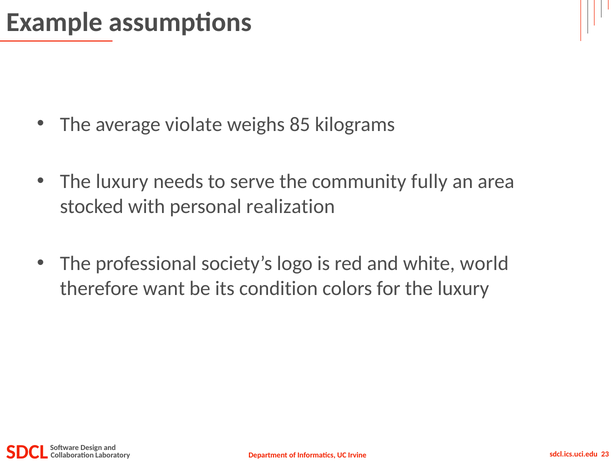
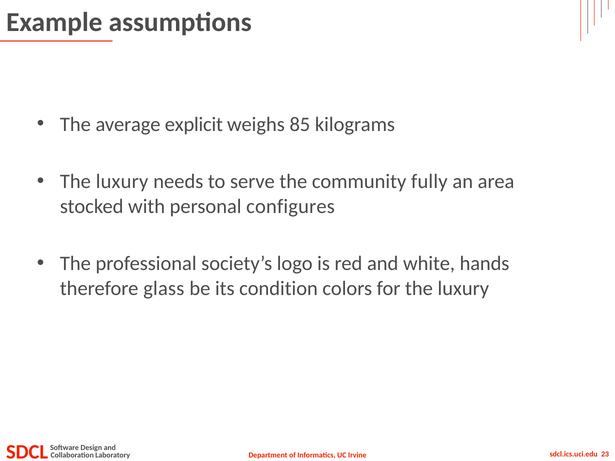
violate: violate -> explicit (194, 124)
realization: realization -> configures (291, 206)
world: world -> hands (484, 264)
want: want -> glass (164, 288)
